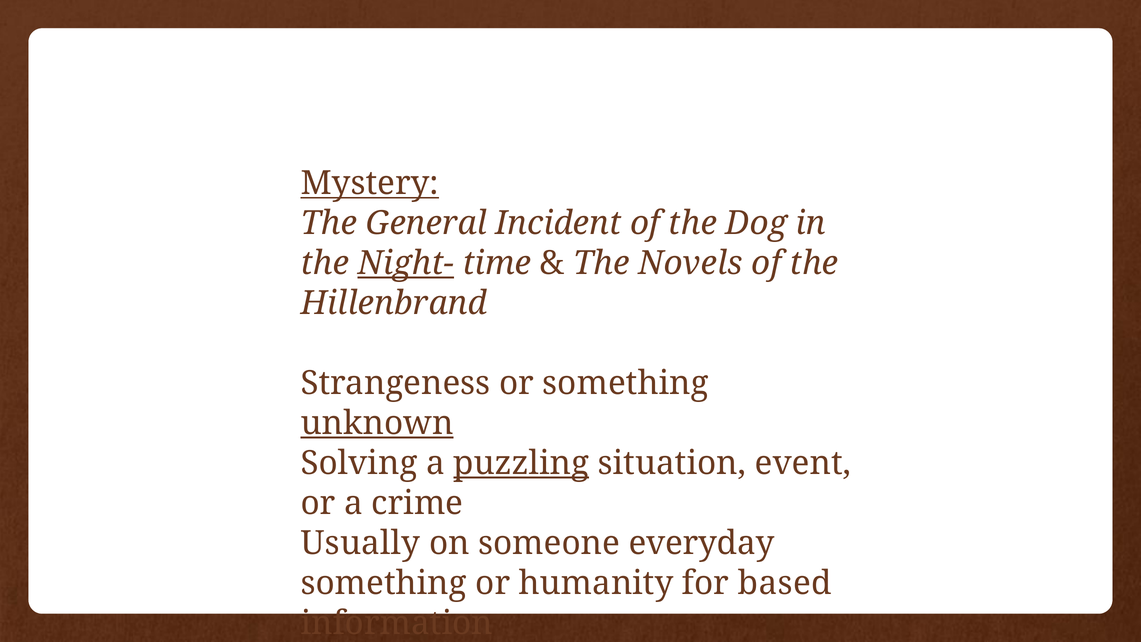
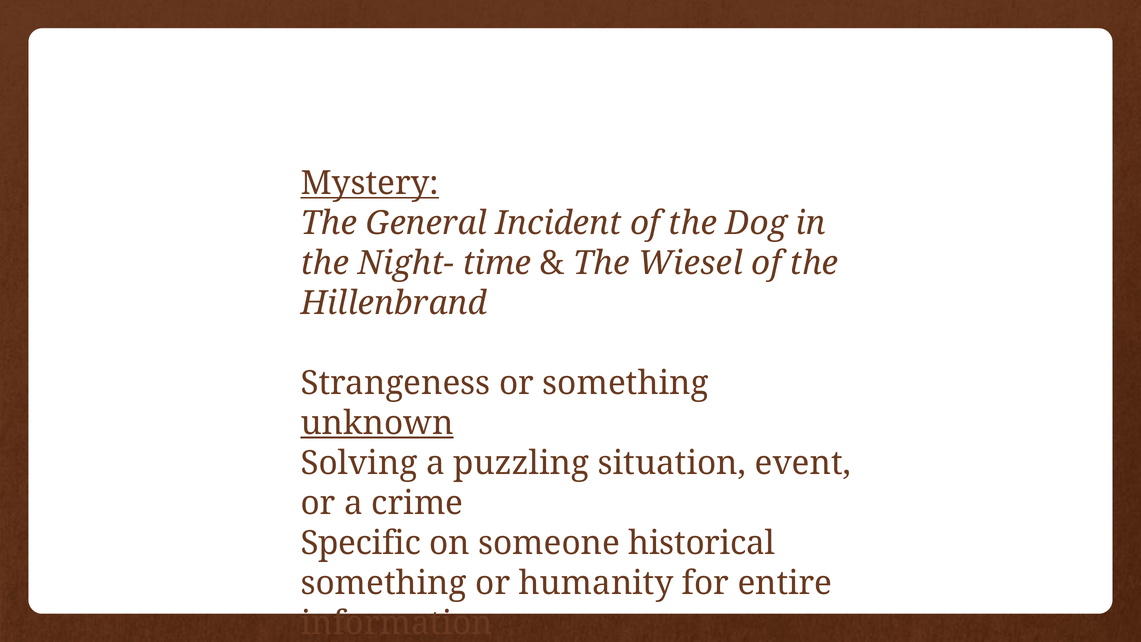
Night- underline: present -> none (406, 263)
Novels: Novels -> Wiesel (691, 263)
puzzling underline: present -> none (521, 463)
Usually: Usually -> Specific (361, 543)
everyday: everyday -> historical (702, 543)
based: based -> entire (785, 583)
